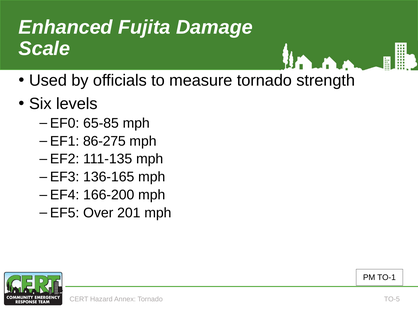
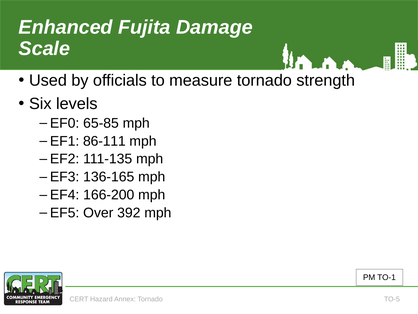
86-275: 86-275 -> 86-111 (104, 141)
201: 201 -> 392 (129, 213)
